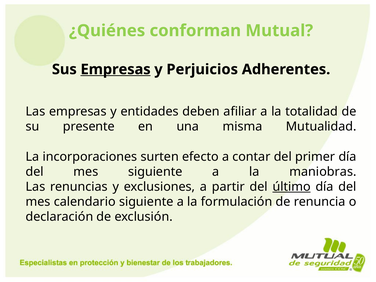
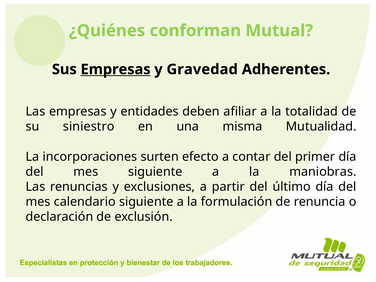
Perjuicios: Perjuicios -> Gravedad (202, 69)
presente: presente -> siniestro (89, 127)
último underline: present -> none (292, 187)
